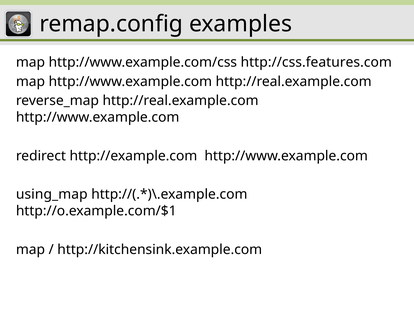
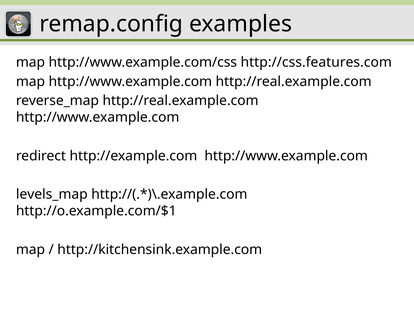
using_map: using_map -> levels_map (52, 195)
